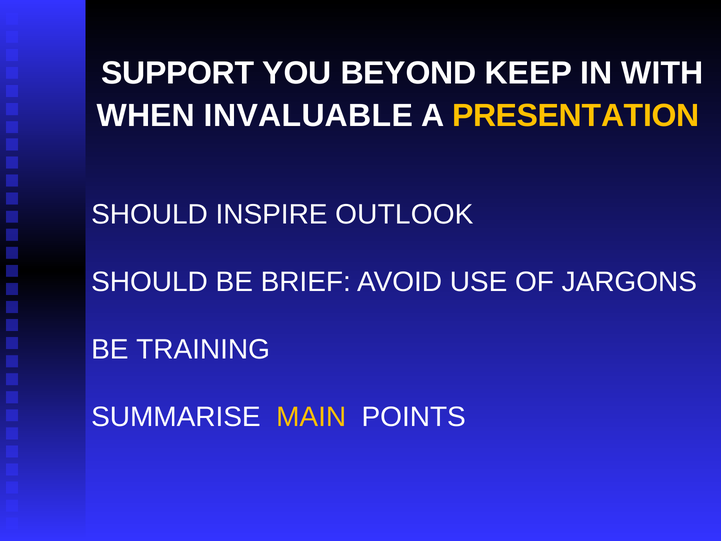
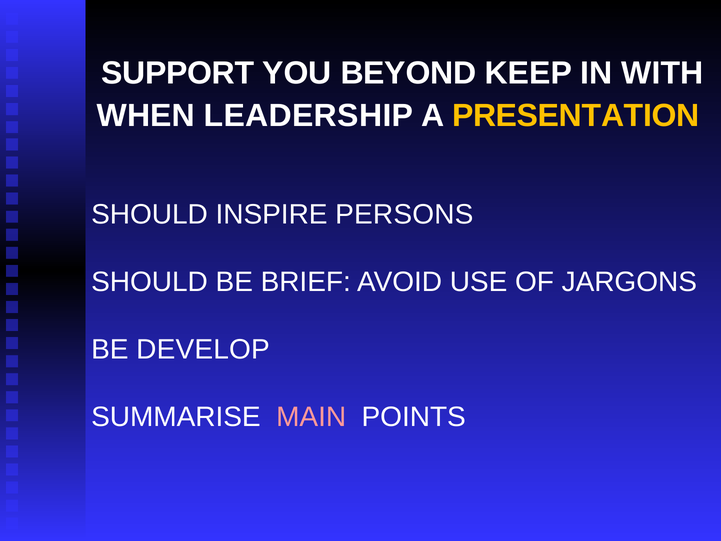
INVALUABLE: INVALUABLE -> LEADERSHIP (308, 116)
OUTLOOK: OUTLOOK -> PERSONS (404, 215)
TRAINING: TRAINING -> DEVELOP (203, 349)
MAIN colour: yellow -> pink (311, 417)
